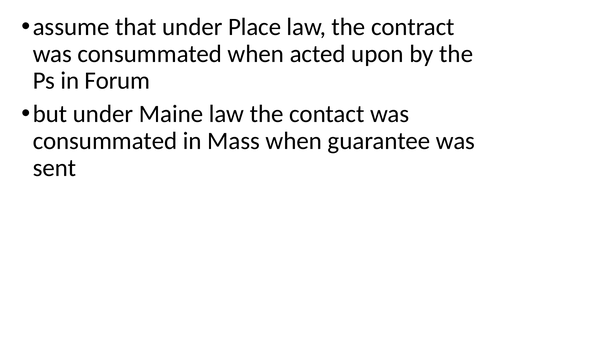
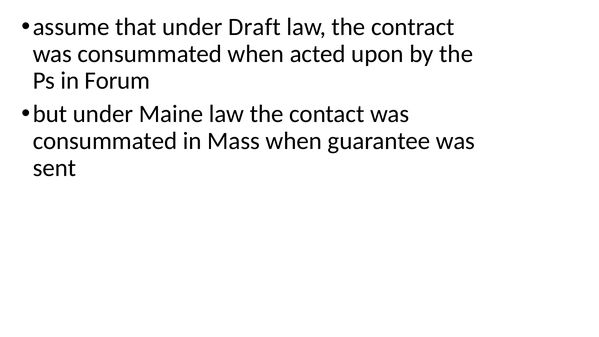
Place: Place -> Draft (255, 27)
